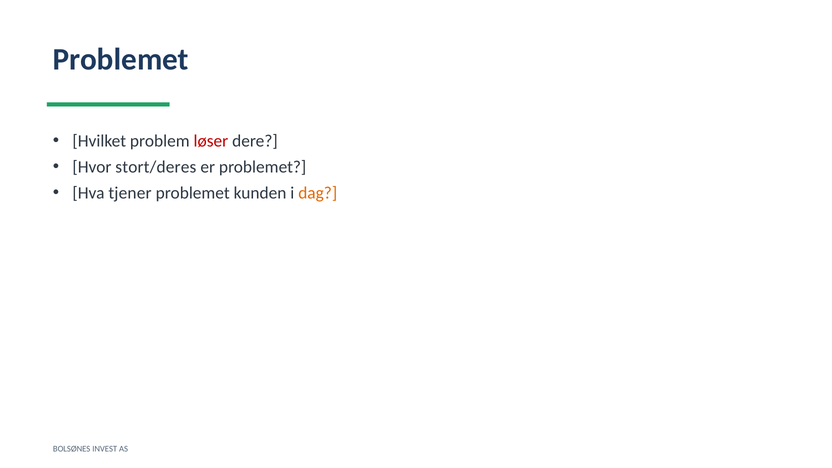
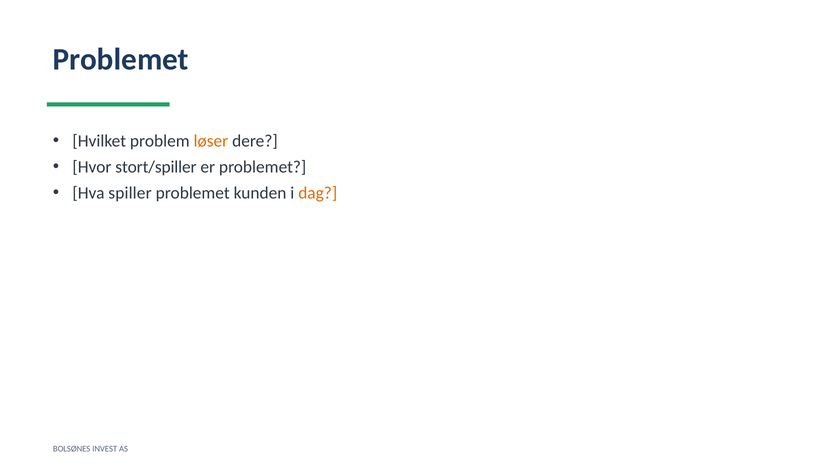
løser colour: red -> orange (211, 141)
stort/deres: stort/deres -> stort/spiller (156, 167)
tjener: tjener -> spiller (130, 193)
